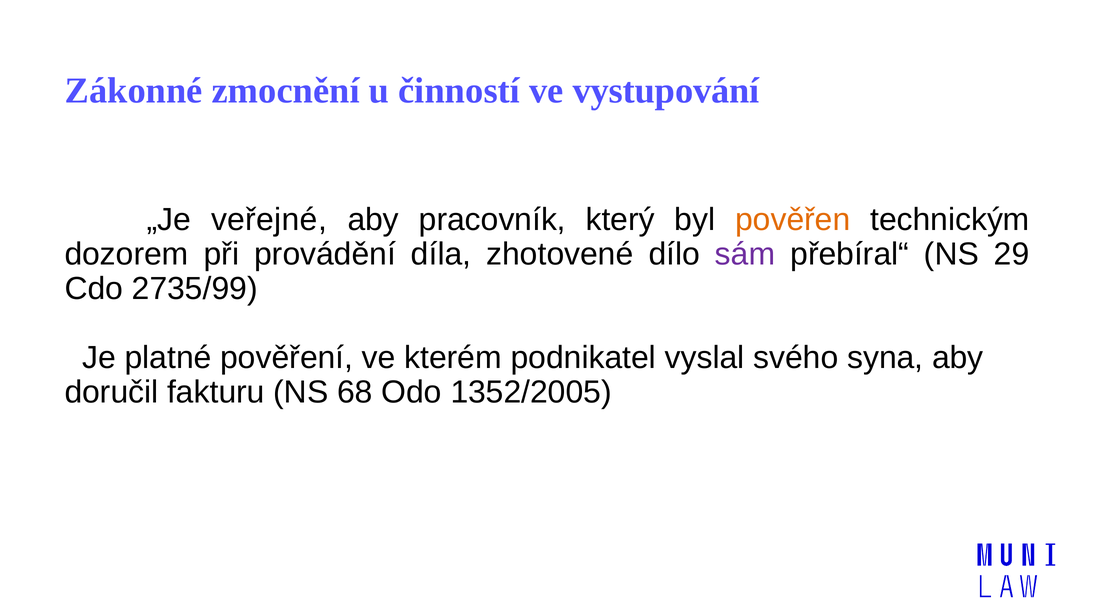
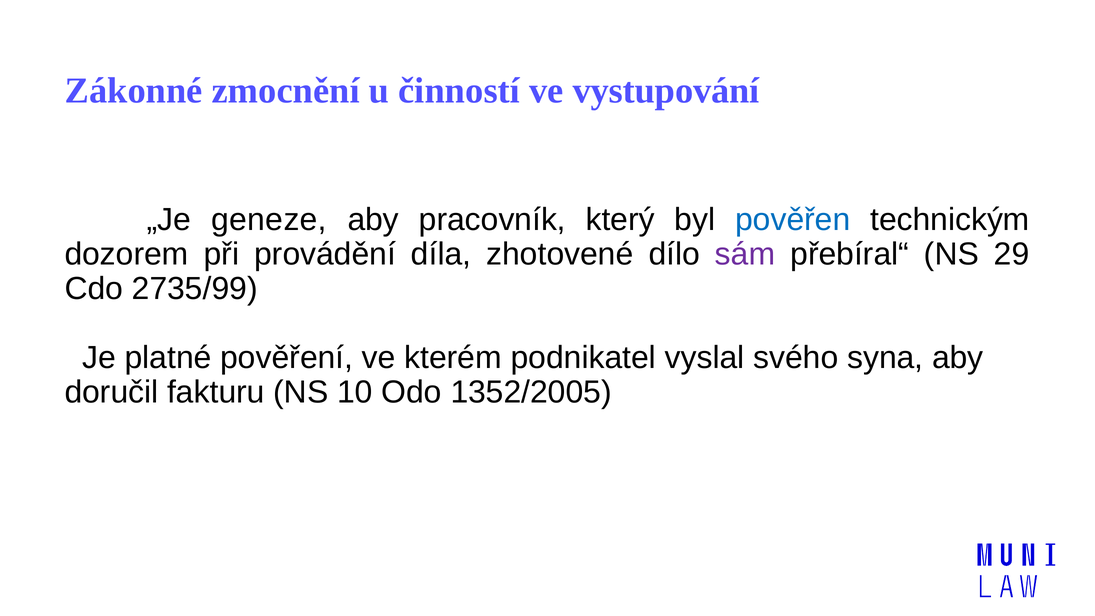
veřejné: veřejné -> geneze (269, 220)
pověřen colour: orange -> blue (793, 220)
68: 68 -> 10 (355, 392)
